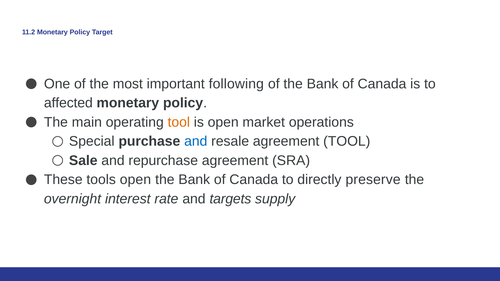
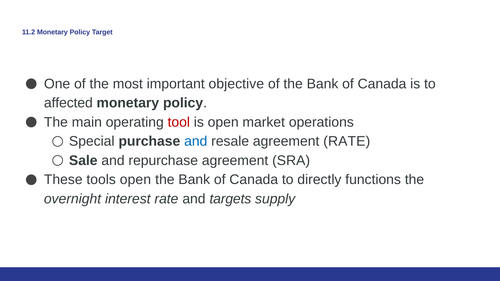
following: following -> objective (236, 84)
tool colour: orange -> red (179, 122)
agreement TOOL: TOOL -> RATE (347, 141)
preserve: preserve -> functions (373, 180)
